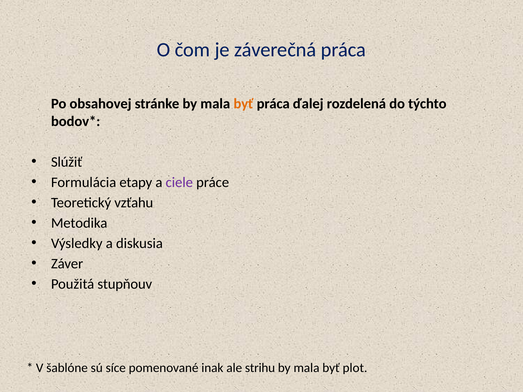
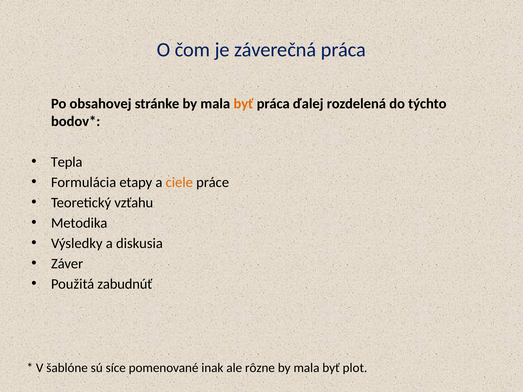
Slúžiť: Slúžiť -> Tepla (67, 162)
ciele colour: purple -> orange (179, 182)
stupňouv: stupňouv -> zabudnúť (125, 284)
strihu: strihu -> rôzne (260, 368)
